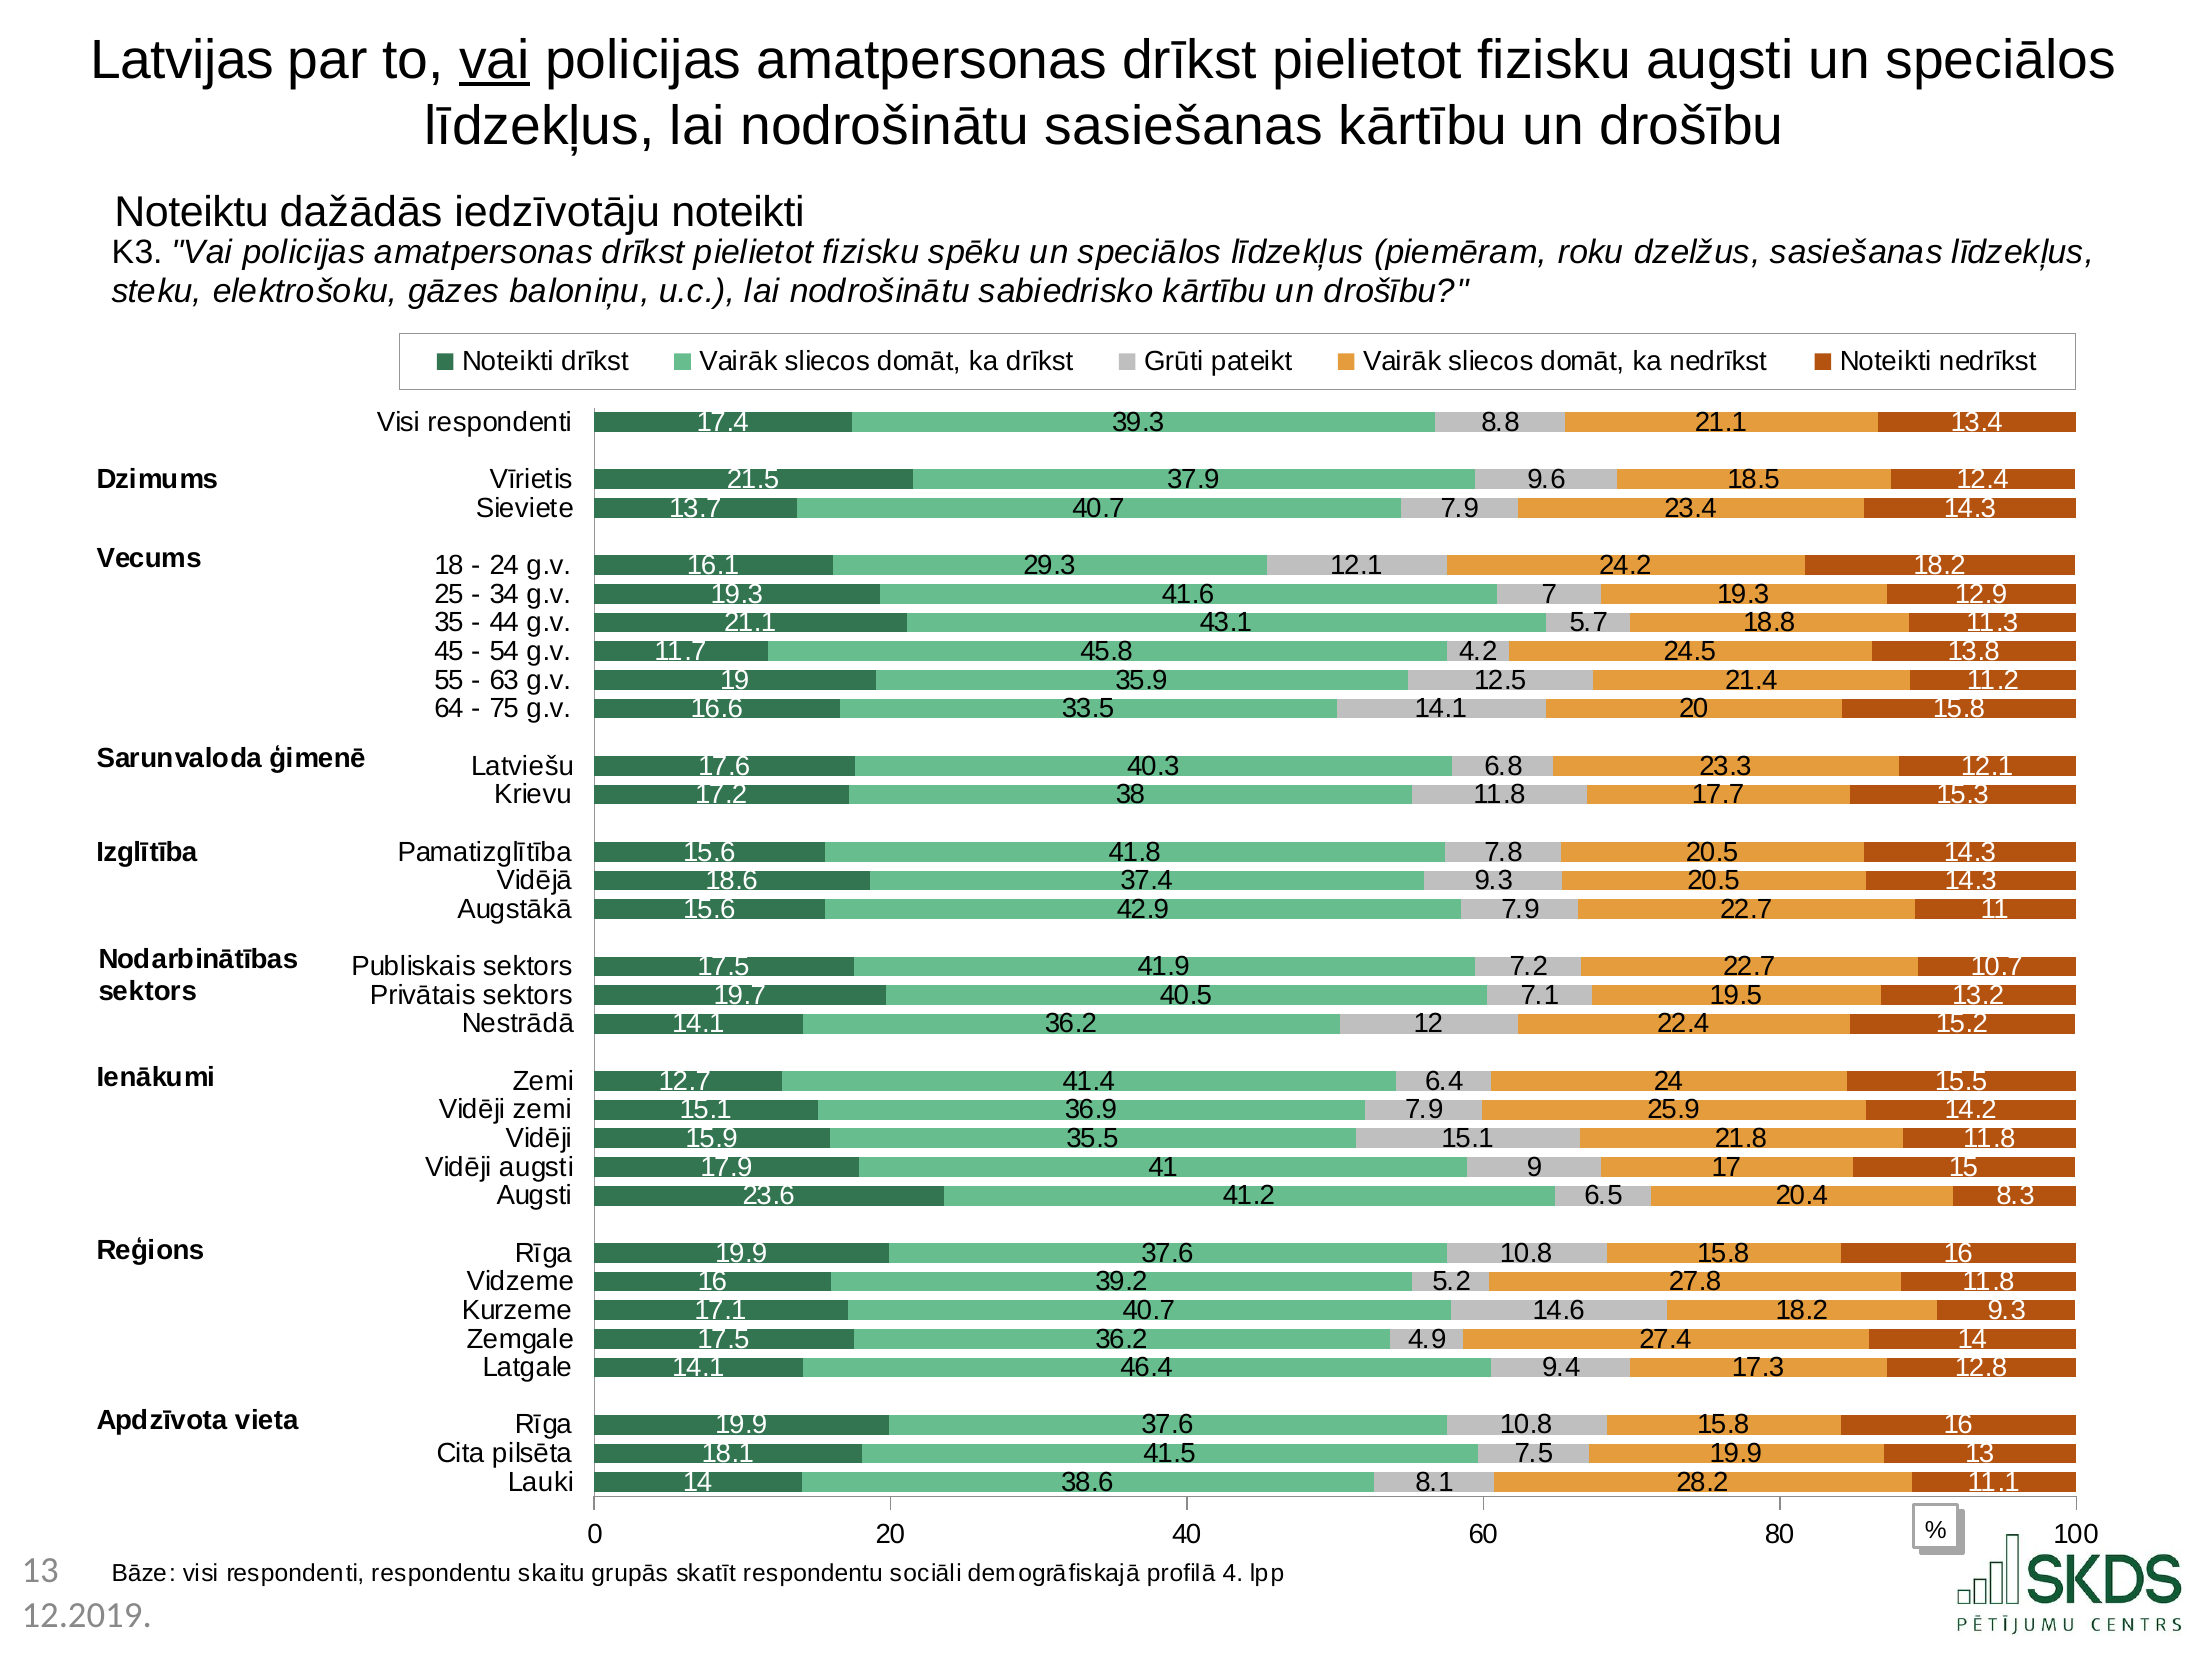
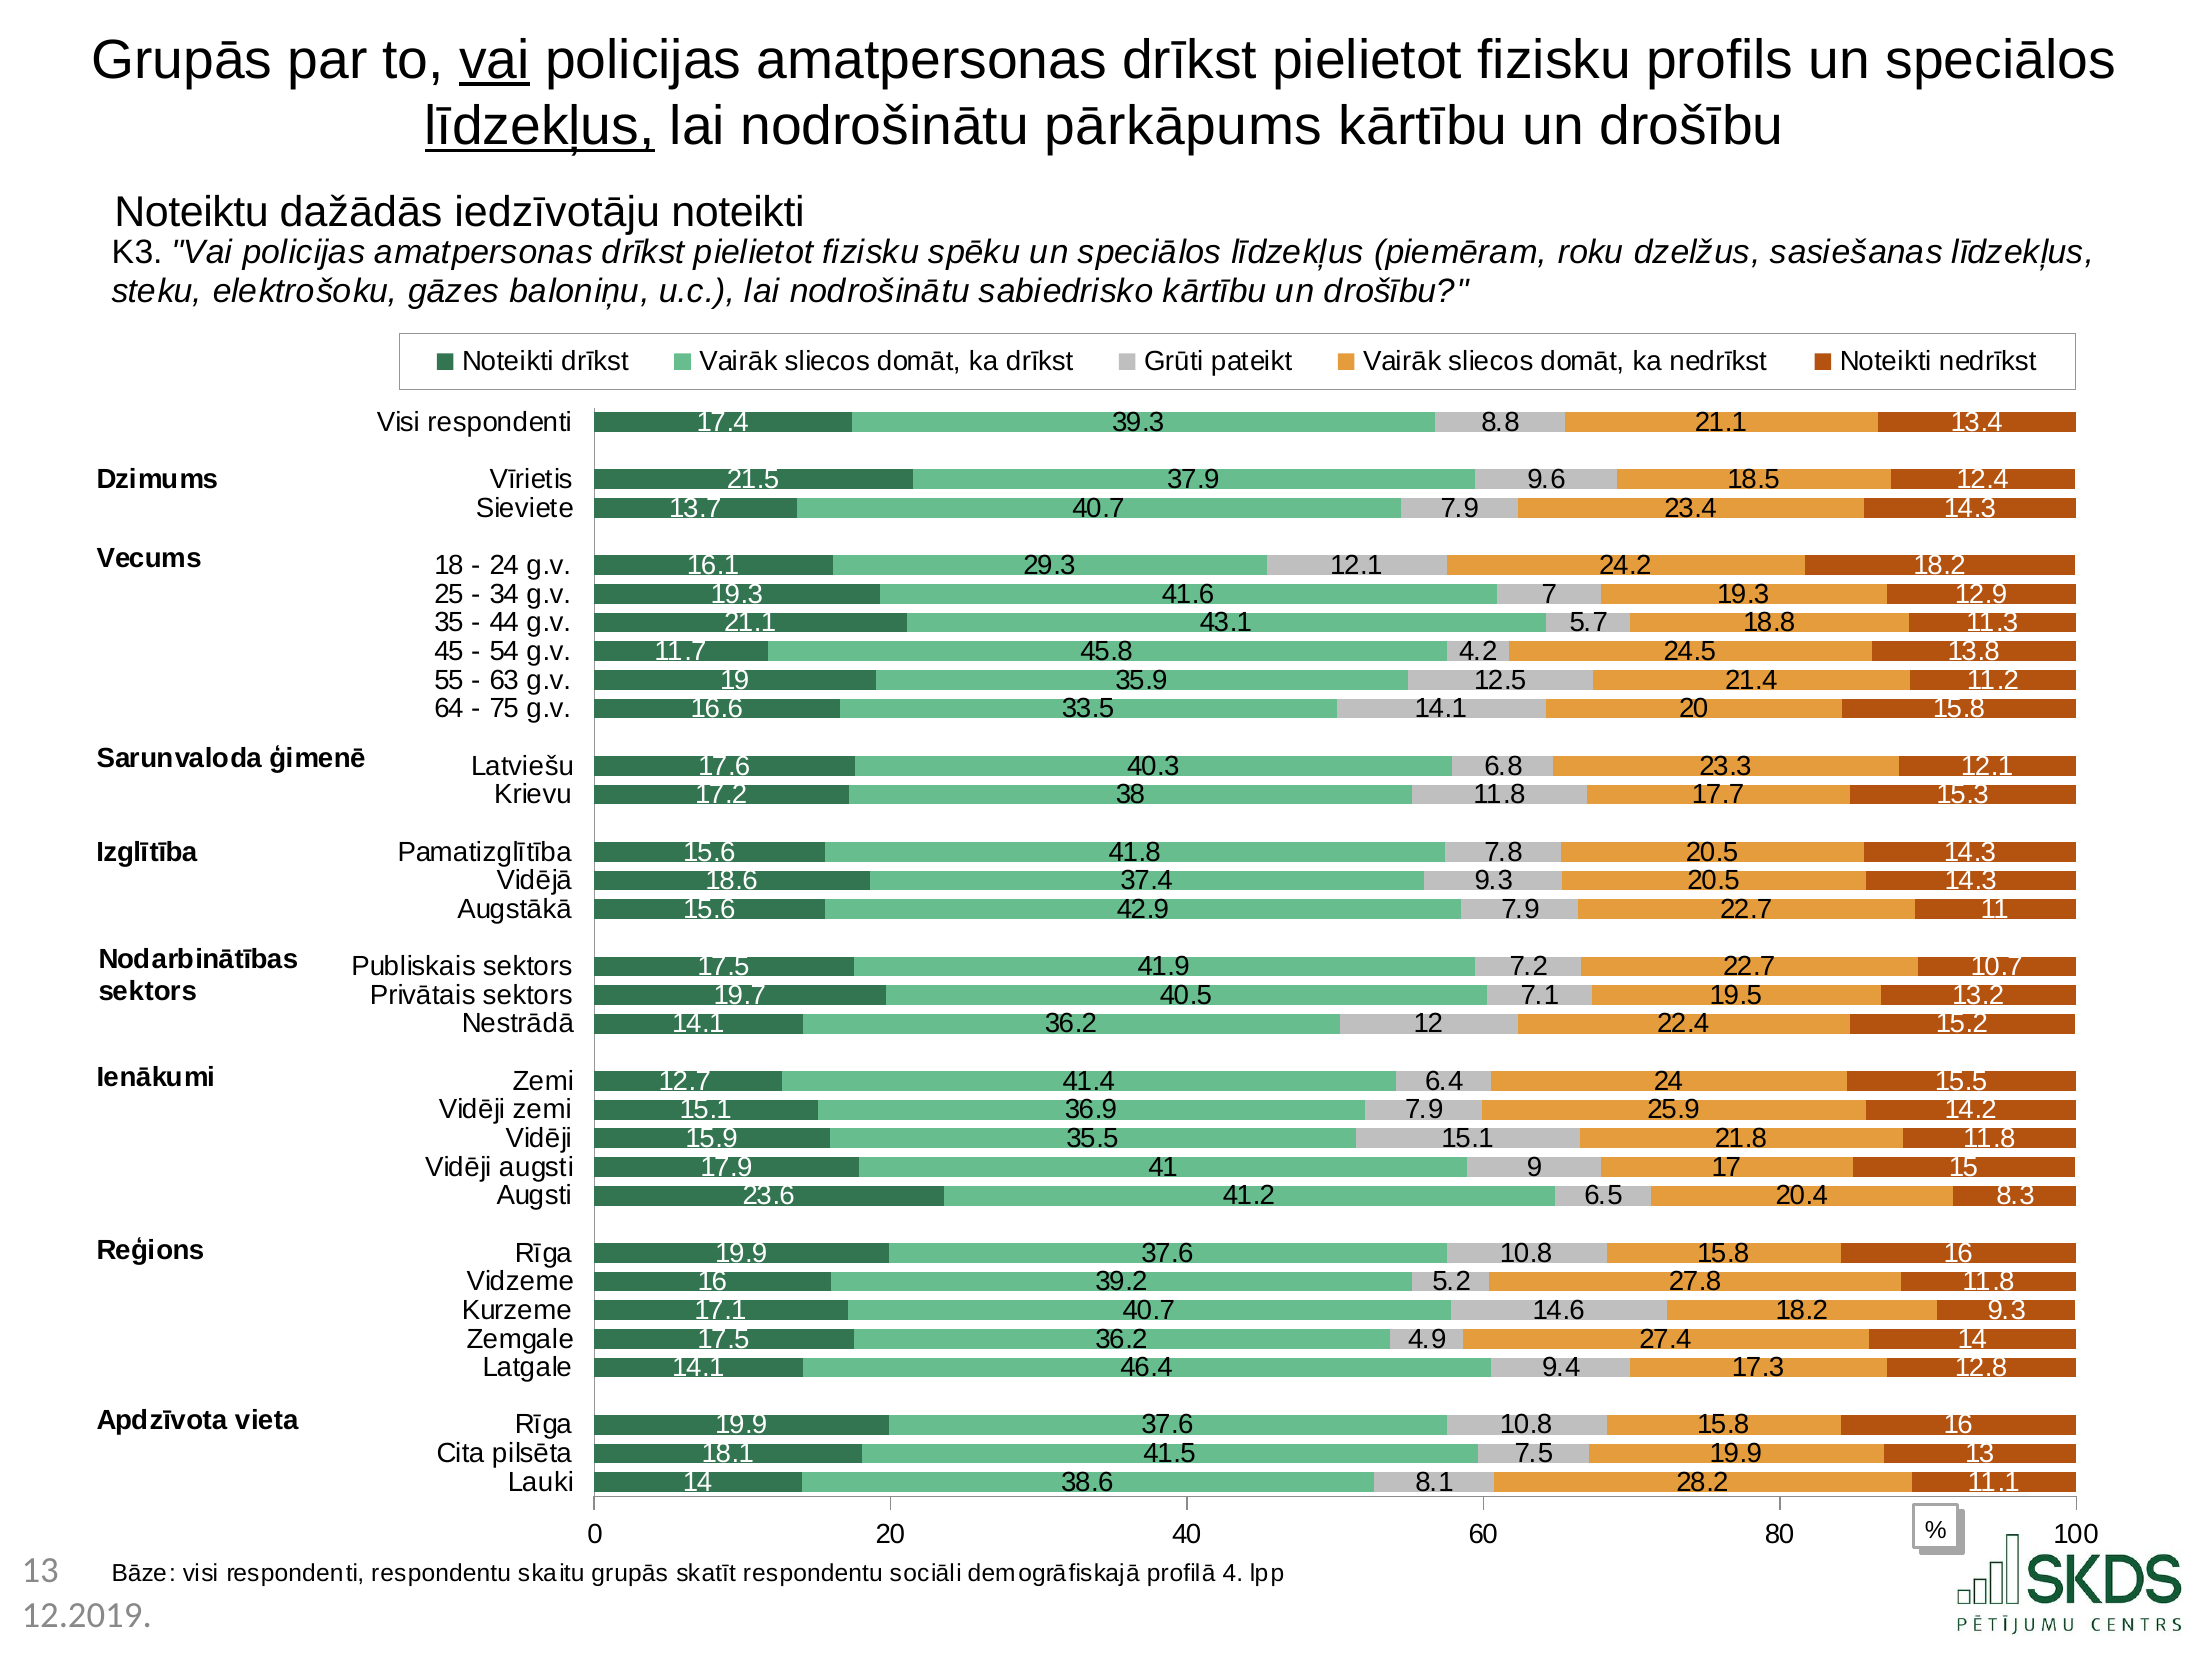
Latvijas: Latvijas -> Grupās (182, 60)
fizisku augsti: augsti -> profils (1720, 60)
līdzekļus underline: none -> present (540, 126)
nodrošinātu sasiešanas: sasiešanas -> pārkāpums (1184, 126)
